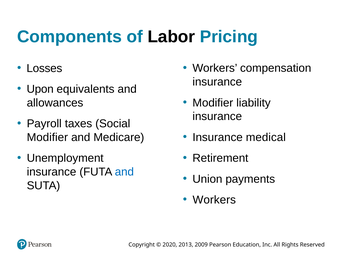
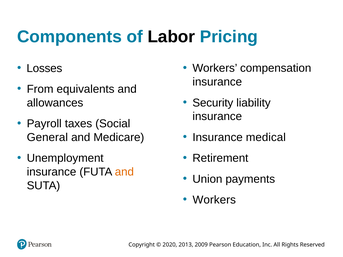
Upon: Upon -> From (40, 89)
Modifier: Modifier -> Security (213, 103)
Modifier: Modifier -> General (47, 137)
and colour: blue -> orange (124, 172)
